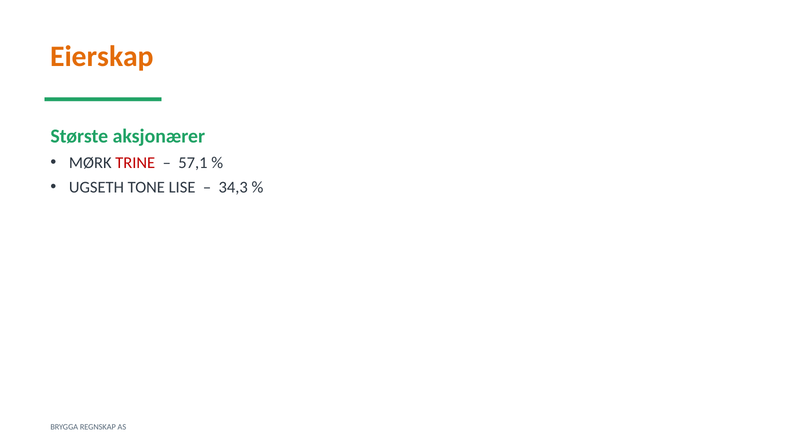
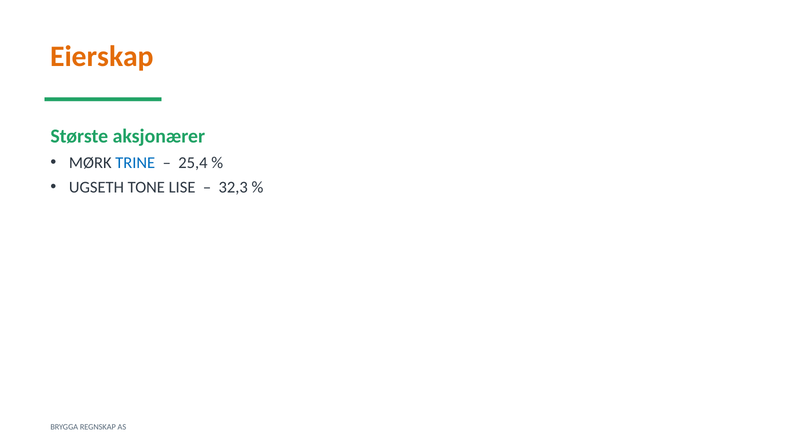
TRINE colour: red -> blue (135, 163)
57,1: 57,1 -> 25,4 (193, 163)
34,3: 34,3 -> 32,3 (233, 188)
